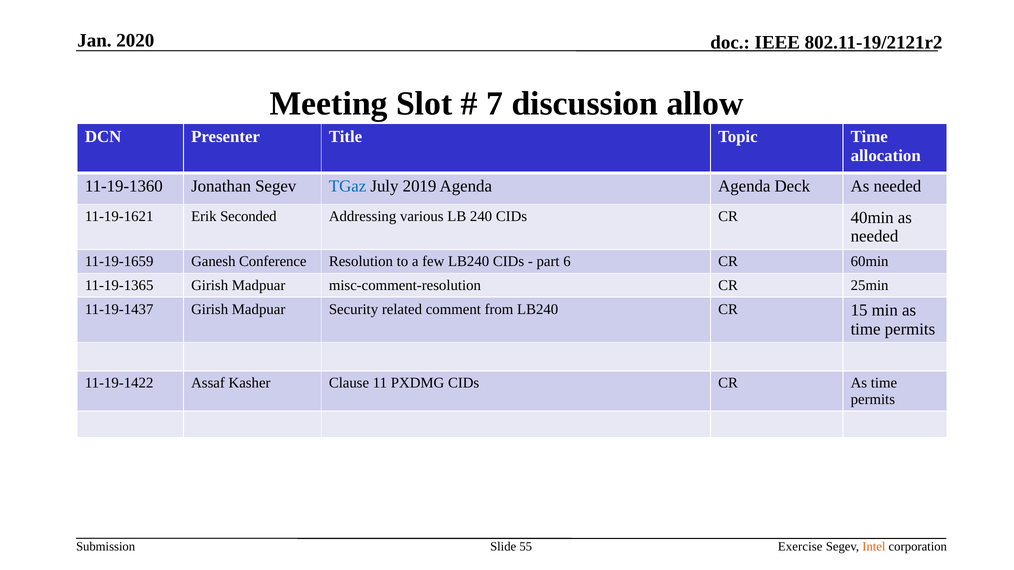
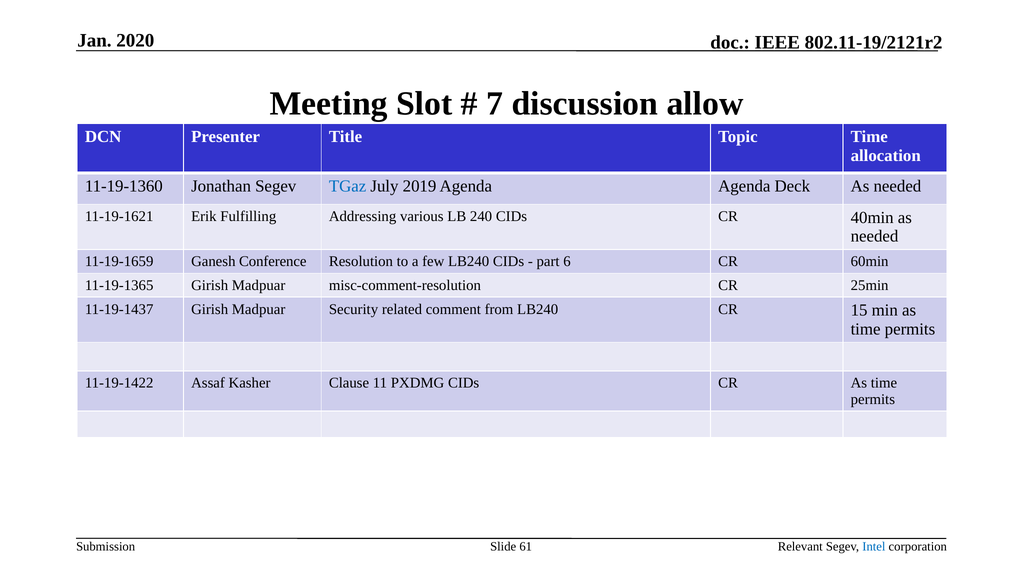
Seconded: Seconded -> Fulfilling (248, 216)
55: 55 -> 61 (526, 547)
Exercise: Exercise -> Relevant (800, 547)
Intel colour: orange -> blue (874, 547)
